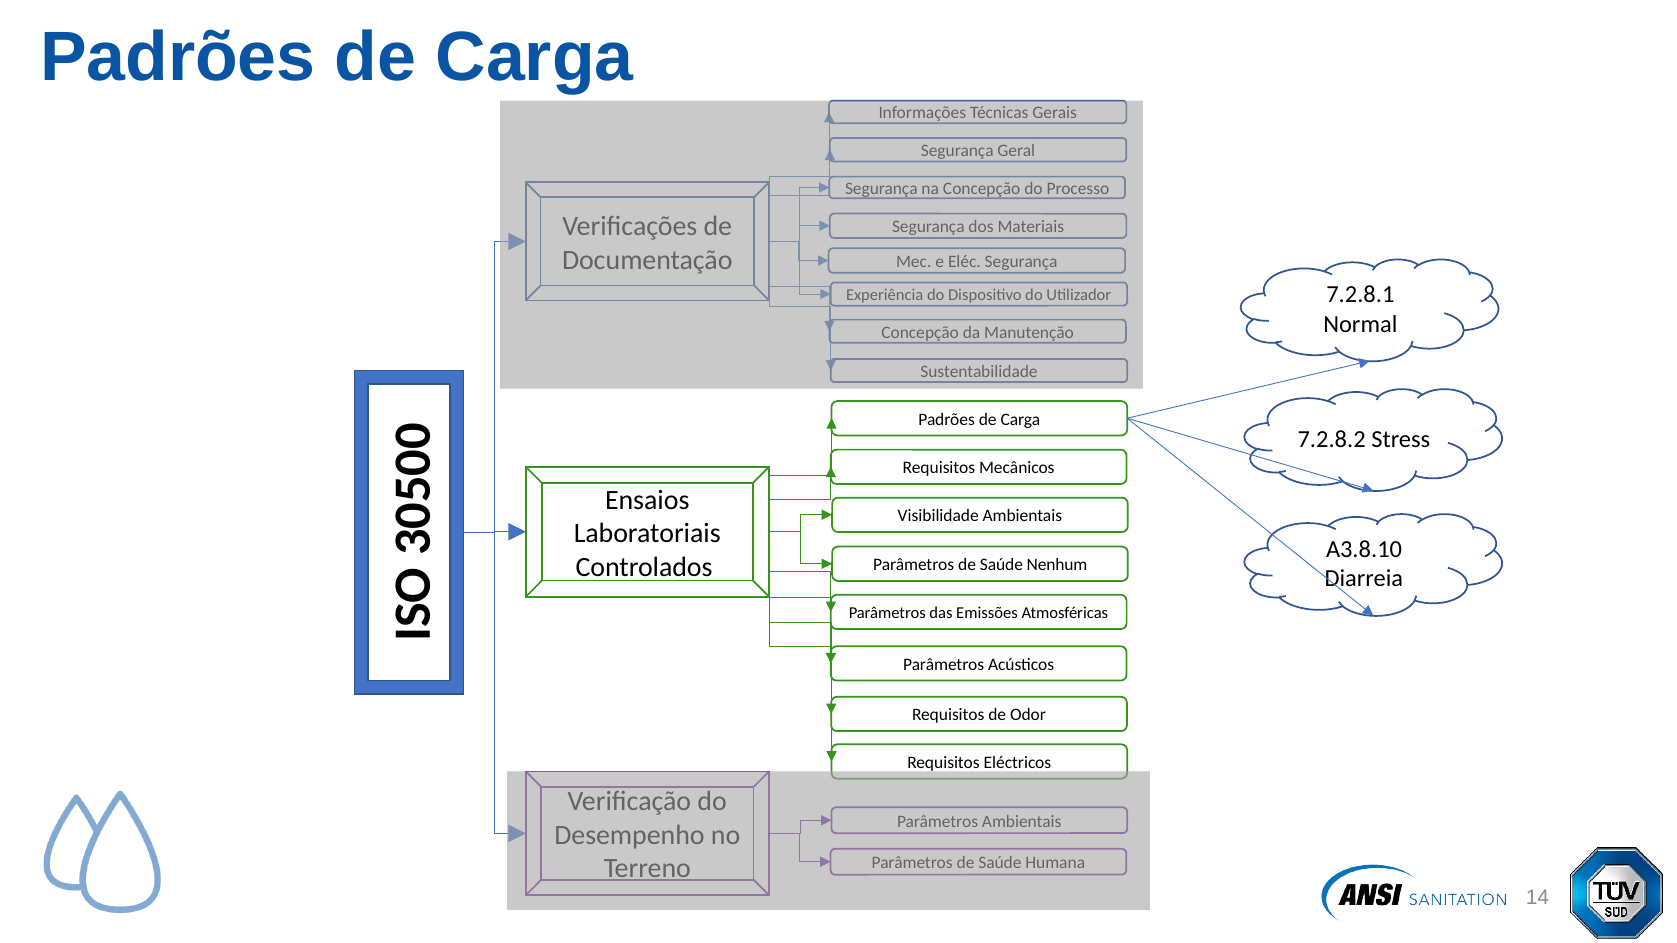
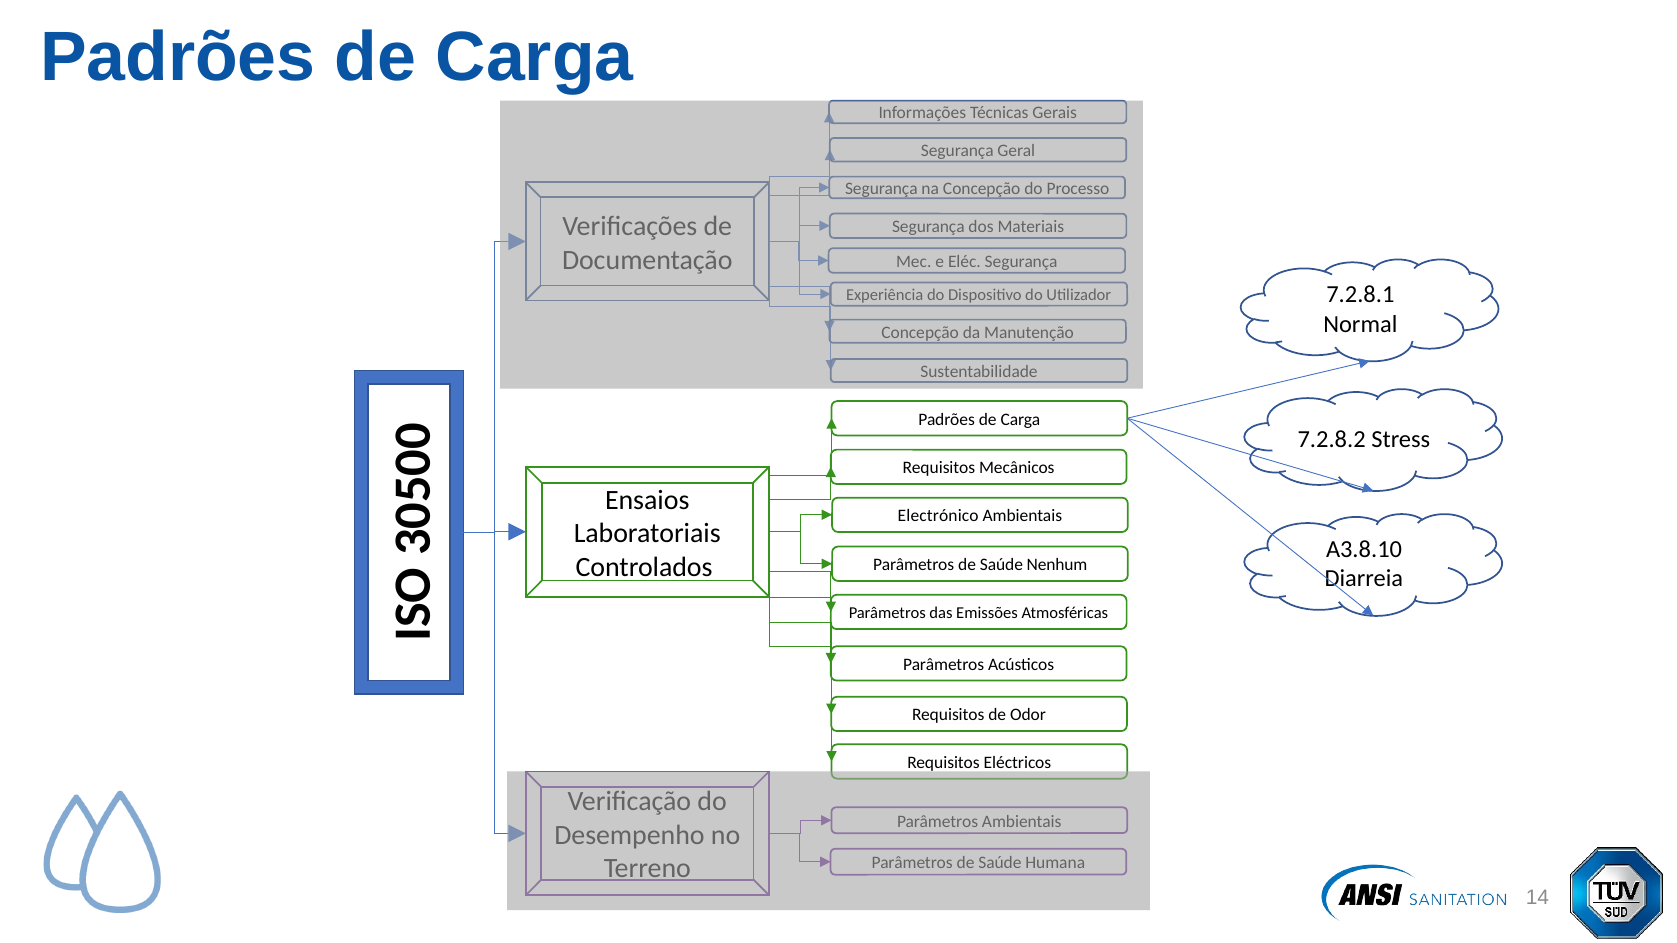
Visibilidade: Visibilidade -> Electrónico (938, 516)
